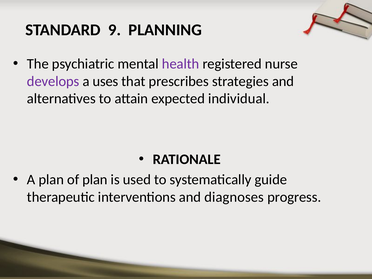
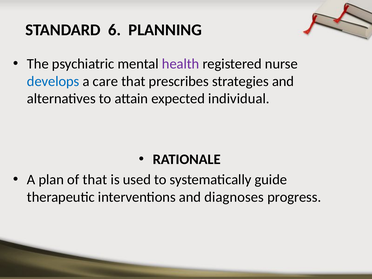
9: 9 -> 6 (115, 30)
develops colour: purple -> blue (53, 81)
uses: uses -> care (105, 81)
of plan: plan -> that (95, 180)
